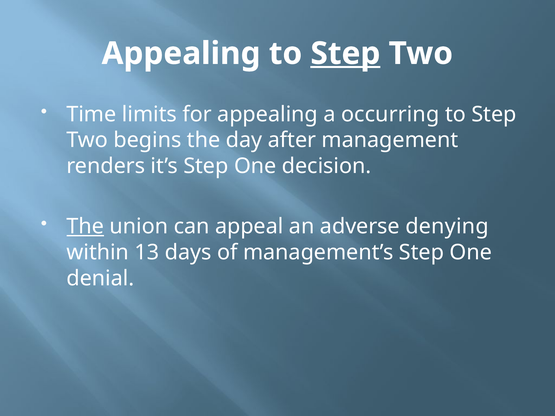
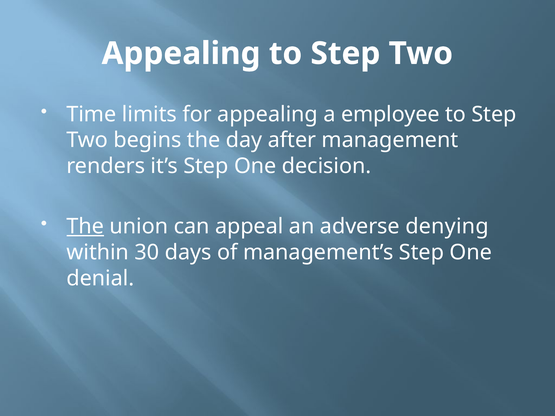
Step underline: present -> none (345, 54)
occurring: occurring -> employee (390, 114)
13: 13 -> 30 (147, 253)
